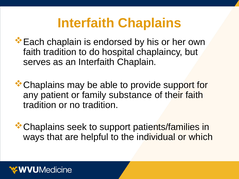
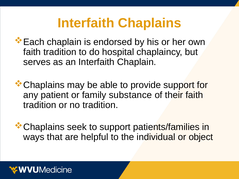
which: which -> object (201, 137)
